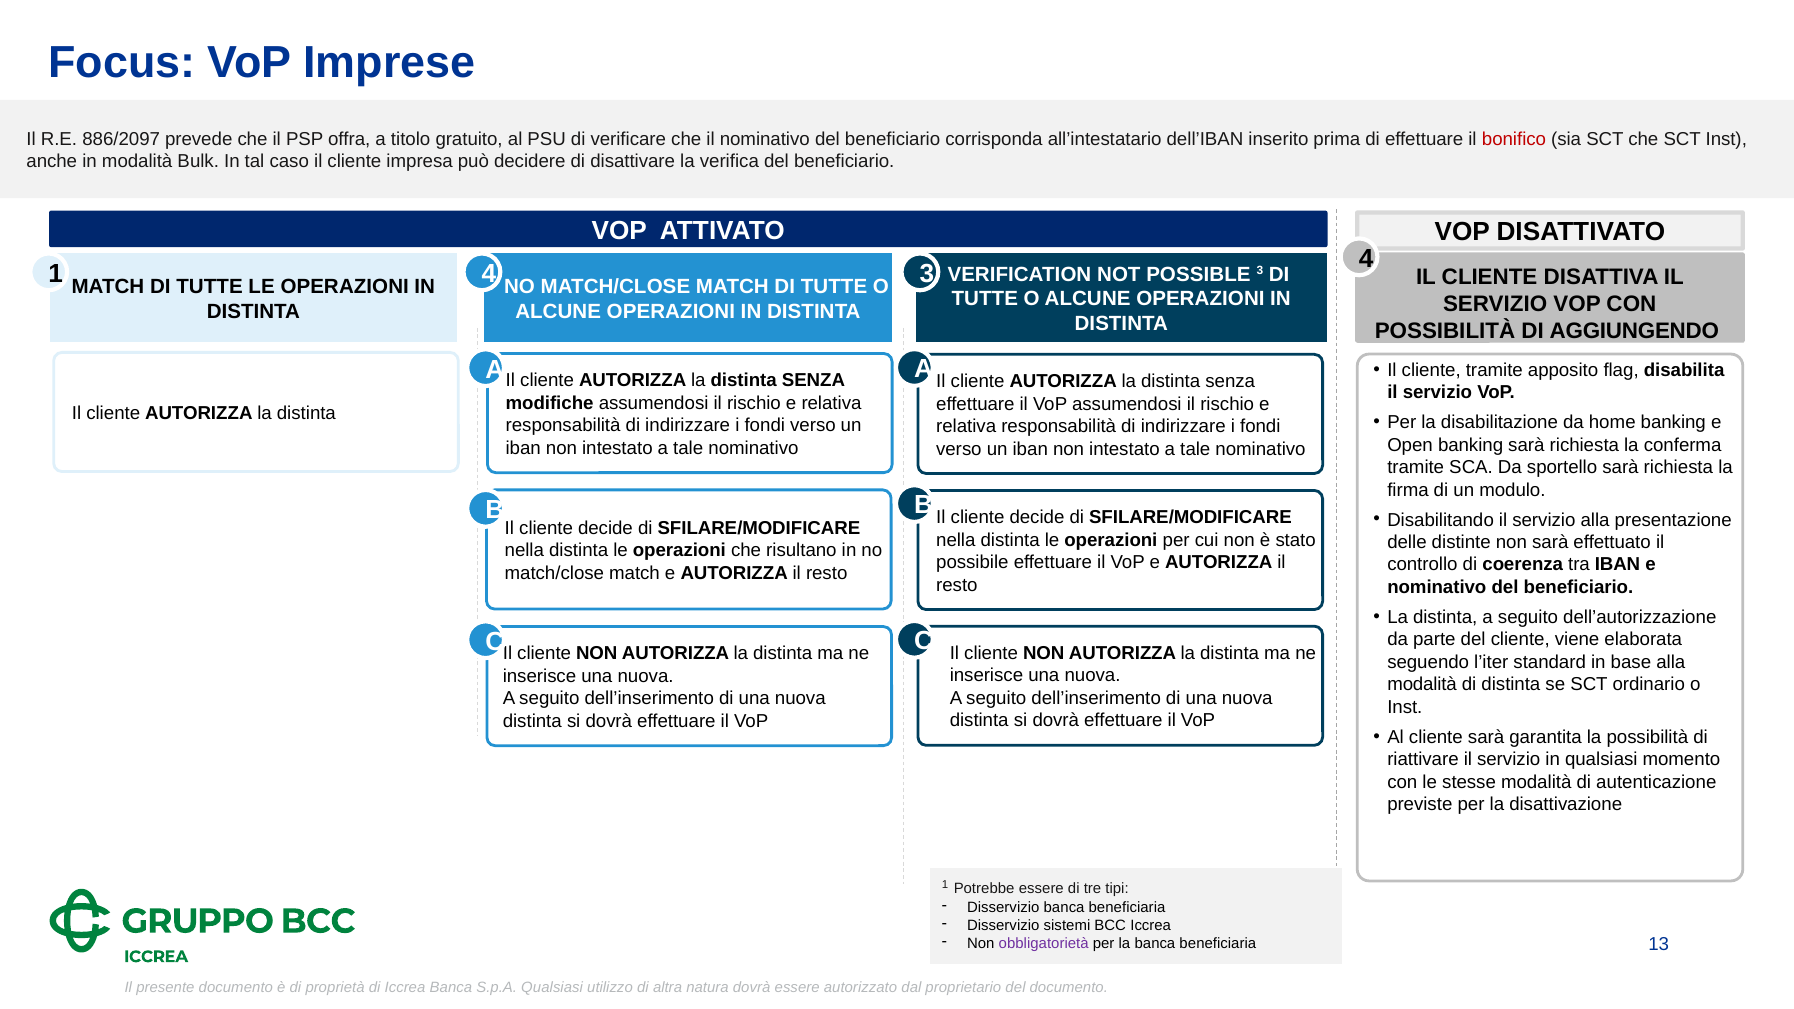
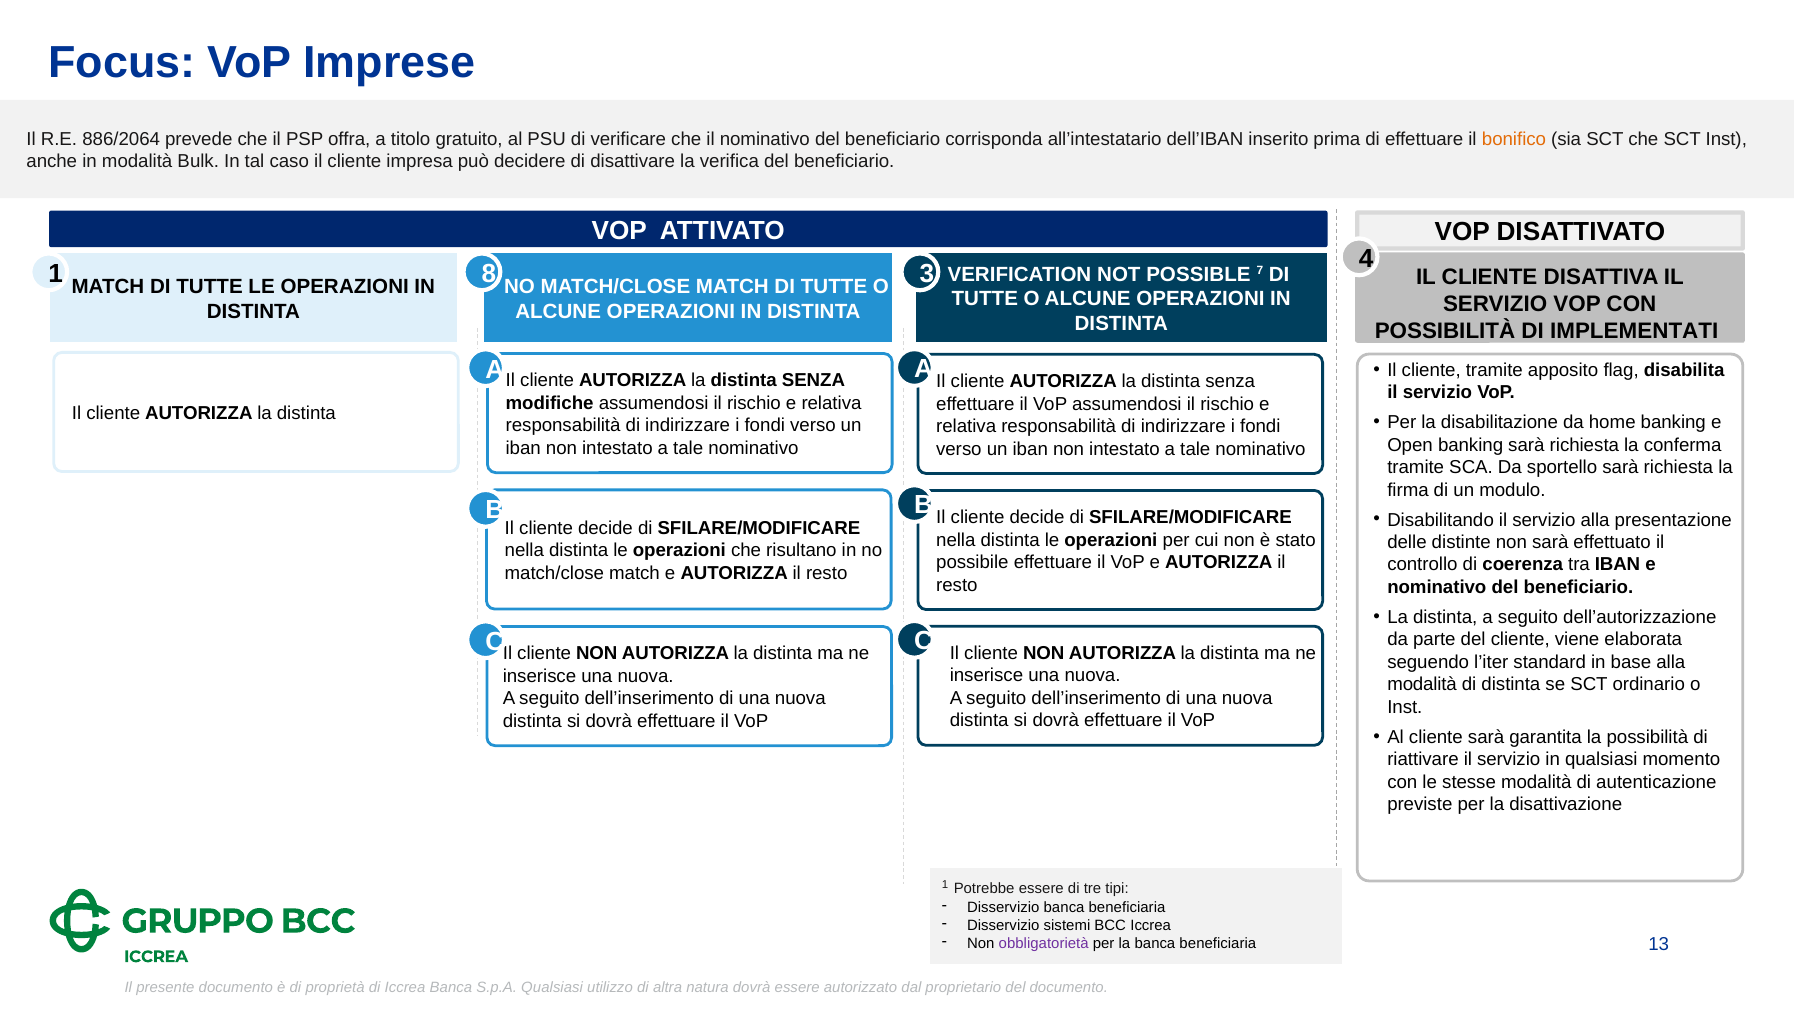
886/2097: 886/2097 -> 886/2064 (121, 139)
bonifico colour: red -> orange (1514, 139)
1 4: 4 -> 8 (489, 274)
POSSIBLE 3: 3 -> 7 (1260, 271)
AGGIUNGENDO: AGGIUNGENDO -> IMPLEMENTATI (1634, 331)
